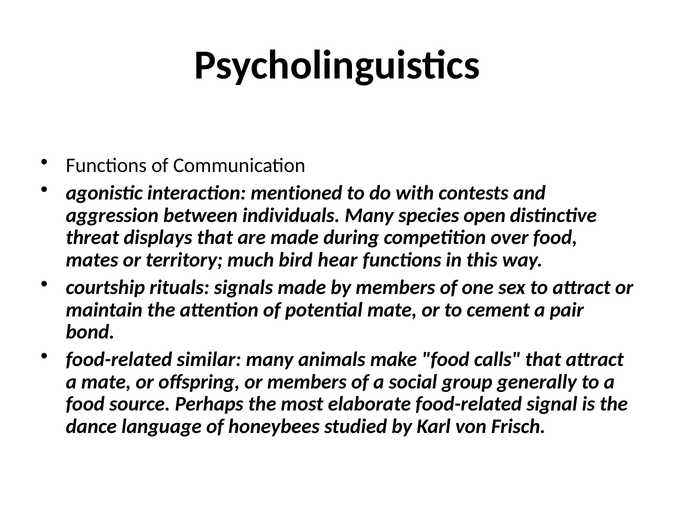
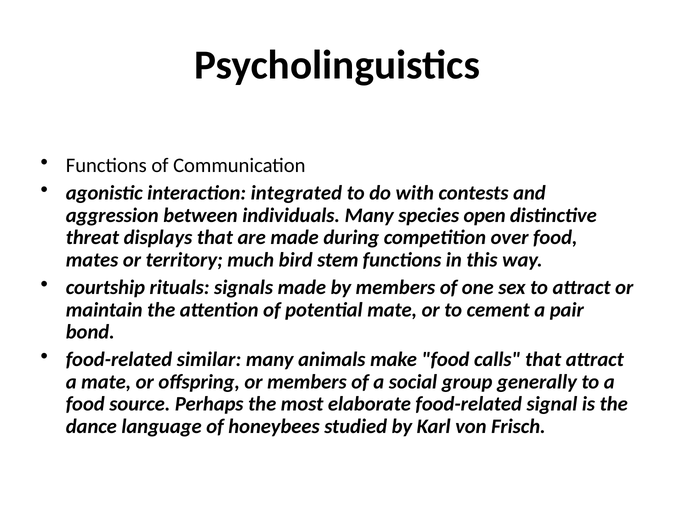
mentioned: mentioned -> integrated (296, 193)
hear: hear -> stem (338, 260)
